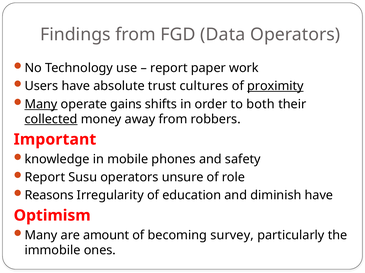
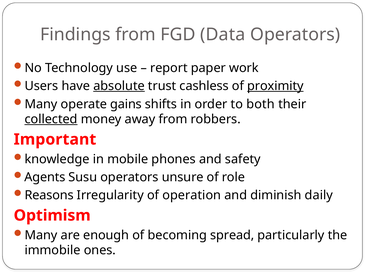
absolute underline: none -> present (119, 86)
cultures: cultures -> cashless (204, 86)
Many underline: present -> none (41, 104)
Report: Report -> Agents (45, 178)
education: education -> operation (192, 196)
diminish have: have -> daily (319, 196)
amount: amount -> enough (106, 236)
survey: survey -> spread (232, 236)
